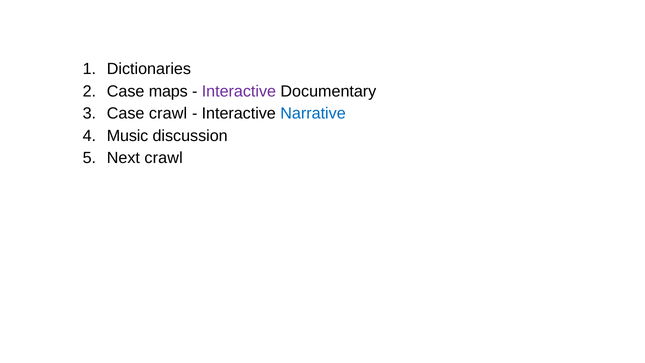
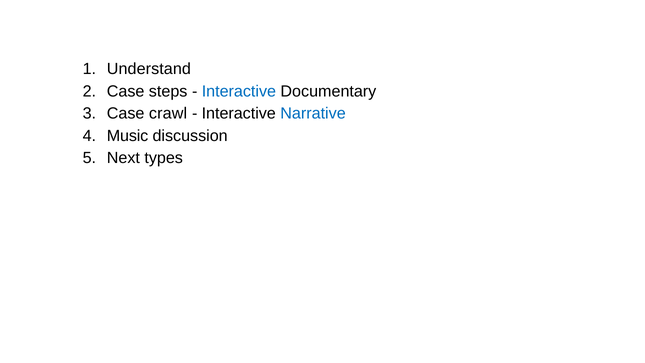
Dictionaries: Dictionaries -> Understand (149, 69)
maps: maps -> steps (168, 91)
Interactive colour: purple -> blue (239, 91)
Next crawl: crawl -> types (164, 158)
